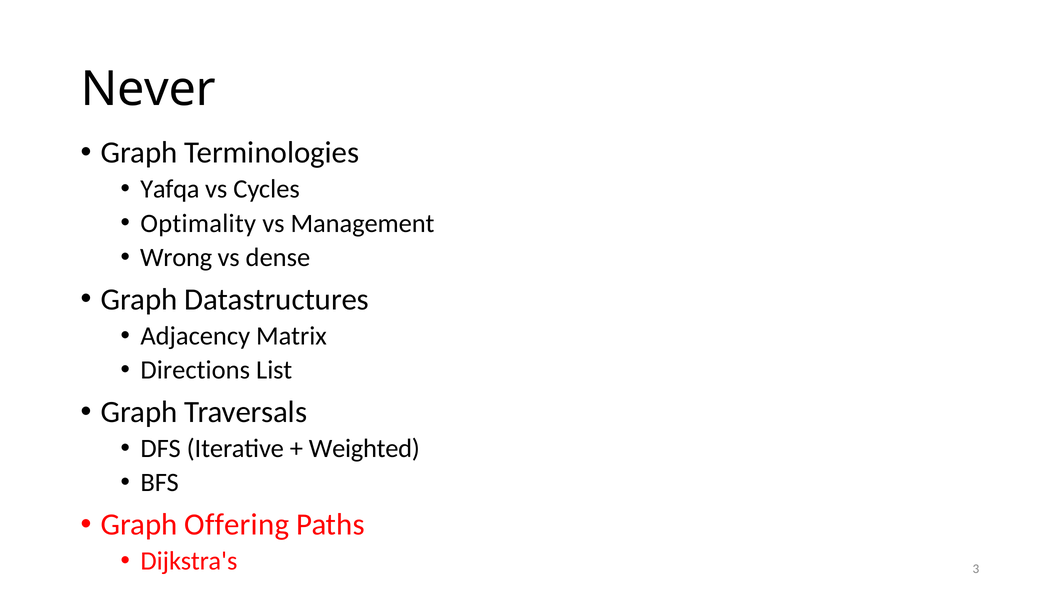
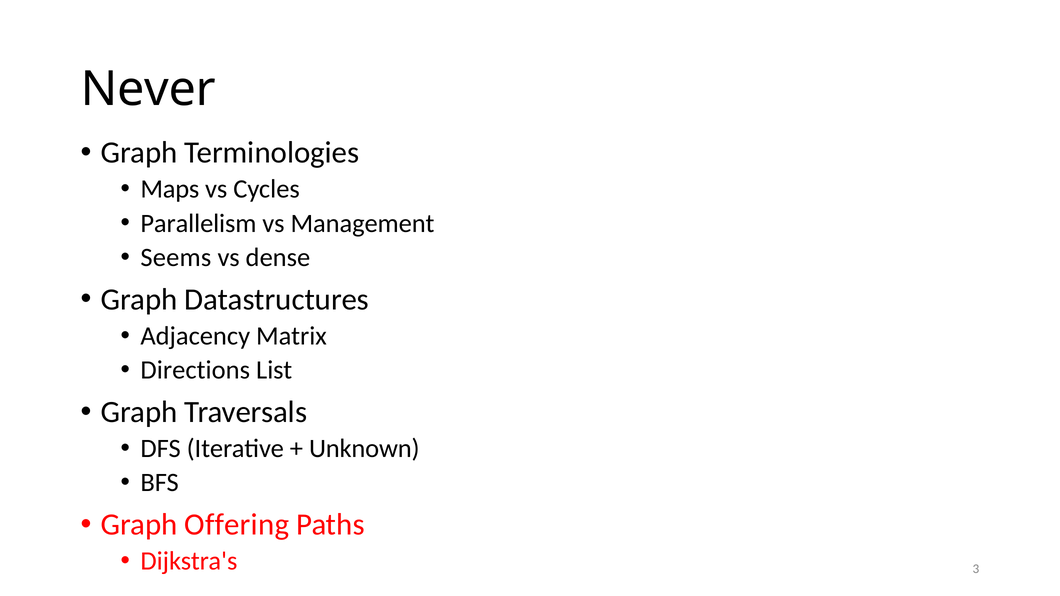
Yafqa: Yafqa -> Maps (170, 189)
Optimality: Optimality -> Parallelism (198, 223)
Wrong: Wrong -> Seems (176, 258)
Weighted: Weighted -> Unknown (364, 449)
